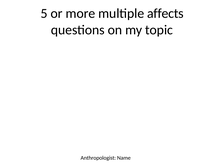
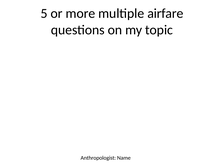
affects: affects -> airfare (165, 13)
